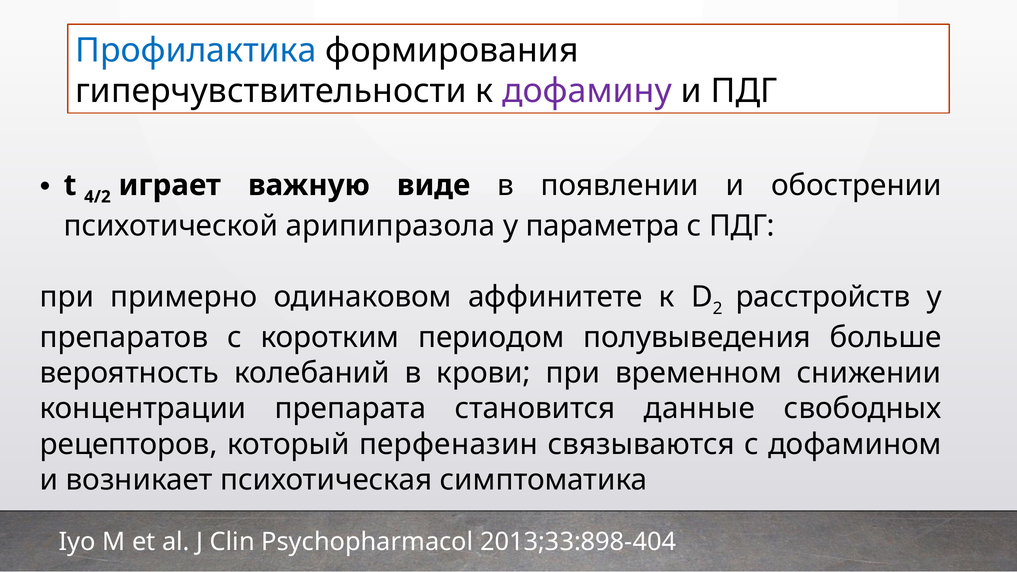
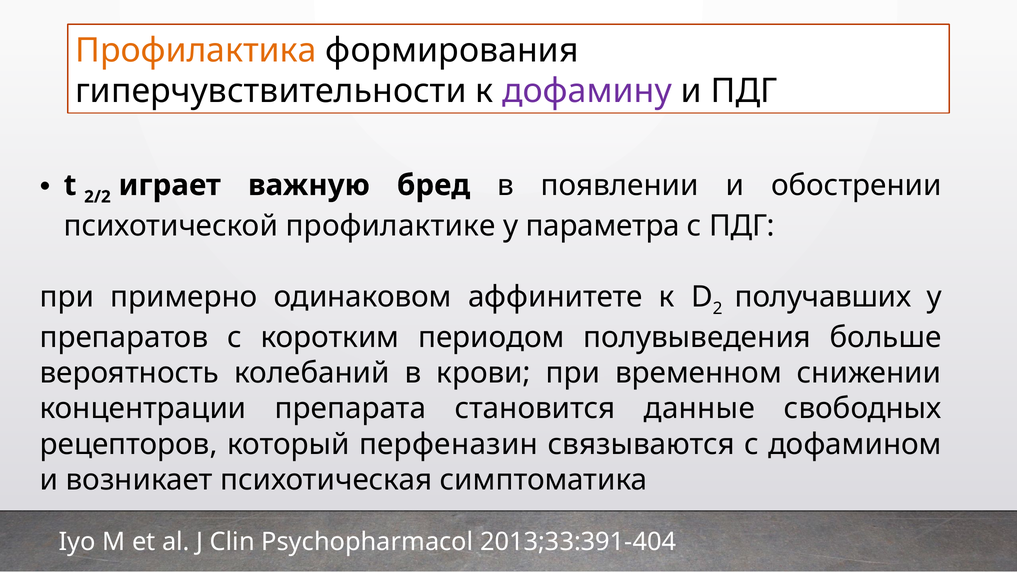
Профилактика colour: blue -> orange (196, 51)
4/2: 4/2 -> 2/2 (97, 197)
виде: виде -> бред (434, 185)
арипипразола: арипипразола -> профилактике (391, 226)
расстройств: расстройств -> получавших (823, 297)
2013;33:898-404: 2013;33:898-404 -> 2013;33:391-404 (578, 542)
